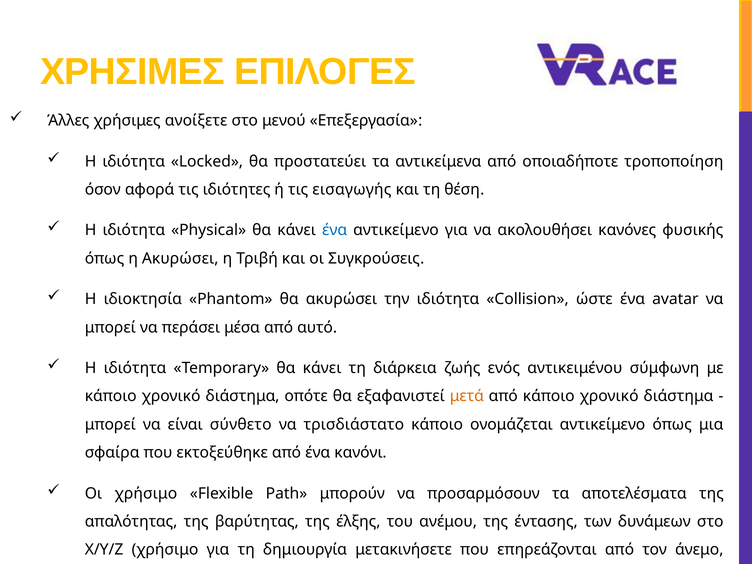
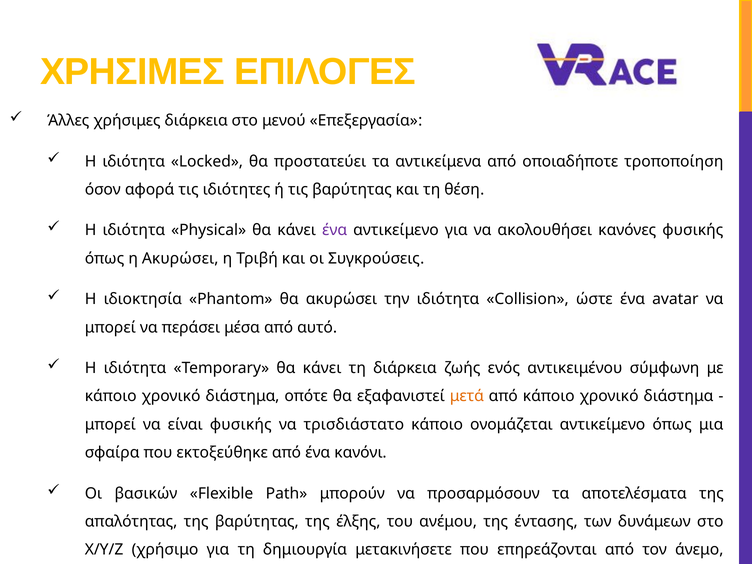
χρήσιμες ανοίξετε: ανοίξετε -> διάρκεια (196, 121)
τις εισαγωγής: εισαγωγής -> βαρύτητας (352, 190)
ένα colour: blue -> purple (335, 230)
είναι σύνθετο: σύνθετο -> φυσικής (241, 425)
Οι χρήσιμο: χρήσιμο -> βασικών (146, 493)
